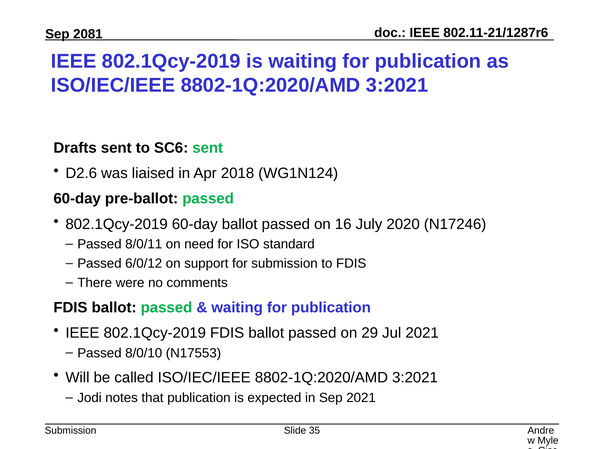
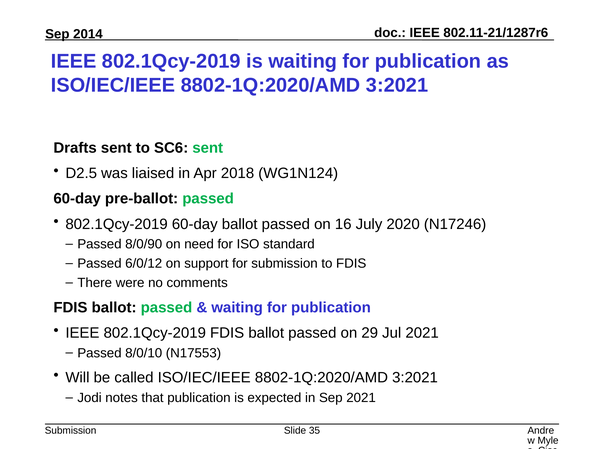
2081: 2081 -> 2014 (88, 34)
D2.6: D2.6 -> D2.5 (81, 173)
8/0/11: 8/0/11 -> 8/0/90 (144, 244)
